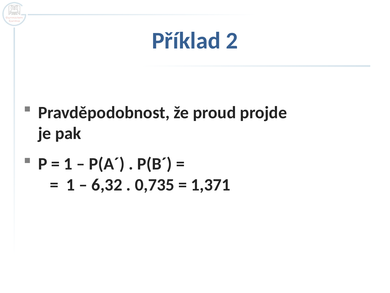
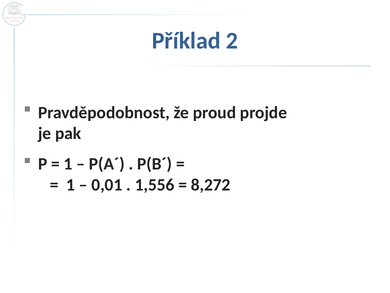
6,32: 6,32 -> 0,01 (107, 185)
0,735: 0,735 -> 1,556 (155, 185)
1,371: 1,371 -> 8,272 (211, 185)
